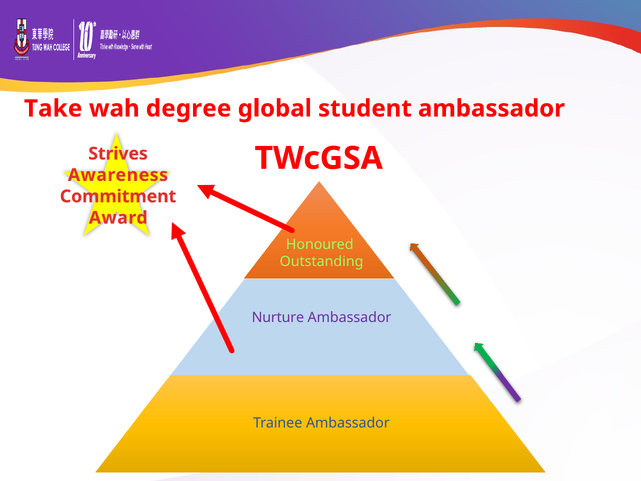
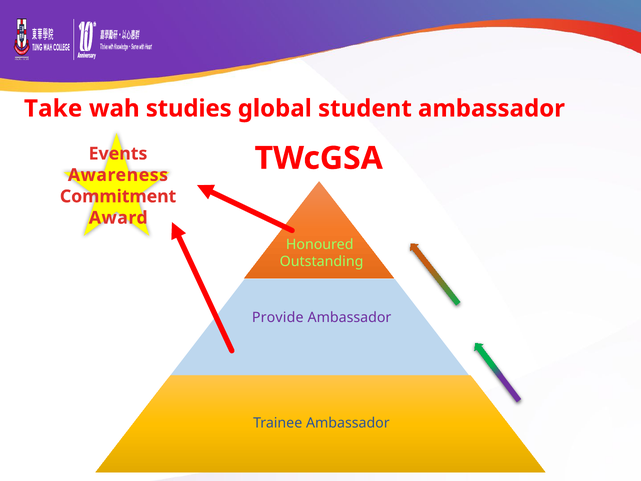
degree: degree -> studies (189, 109)
Strives: Strives -> Events (118, 154)
Nurture: Nurture -> Provide (278, 318)
